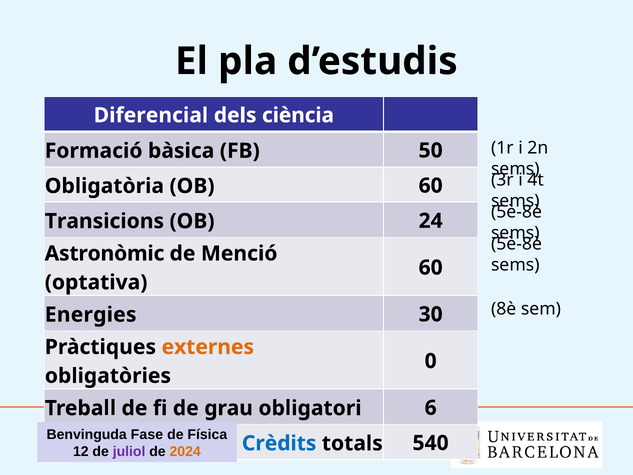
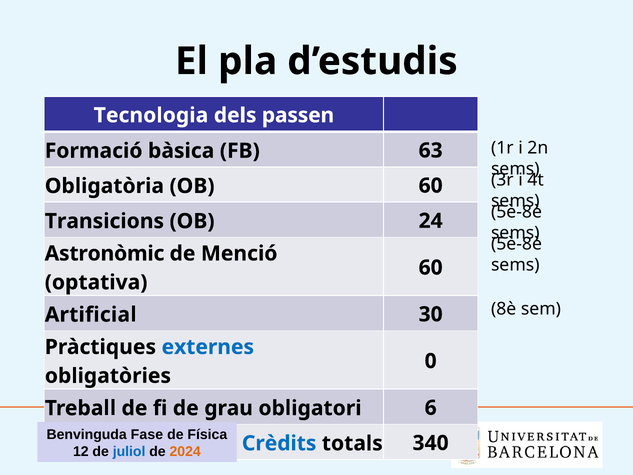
Diferencial: Diferencial -> Tecnologia (151, 115)
ciència: ciència -> passen (298, 115)
50: 50 -> 63 (431, 150)
Energies: Energies -> Artificial (91, 315)
externes colour: orange -> blue (208, 347)
540: 540 -> 340 (431, 443)
juliol colour: purple -> blue (129, 451)
